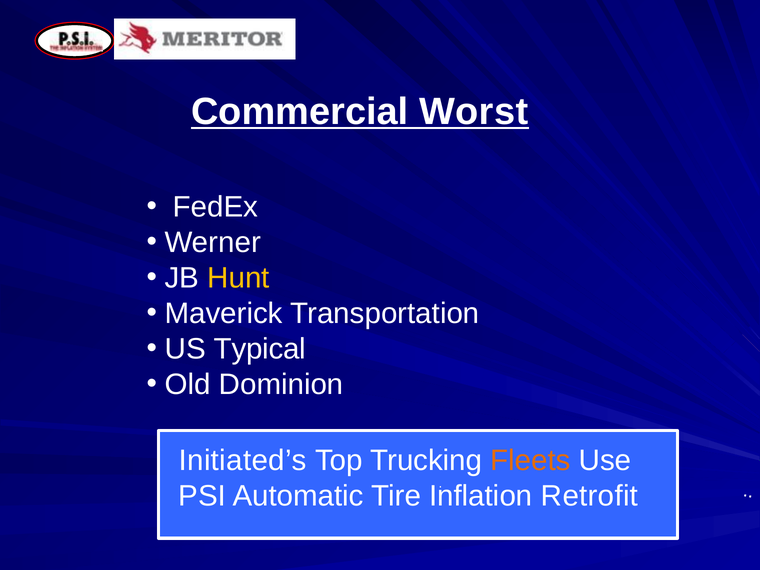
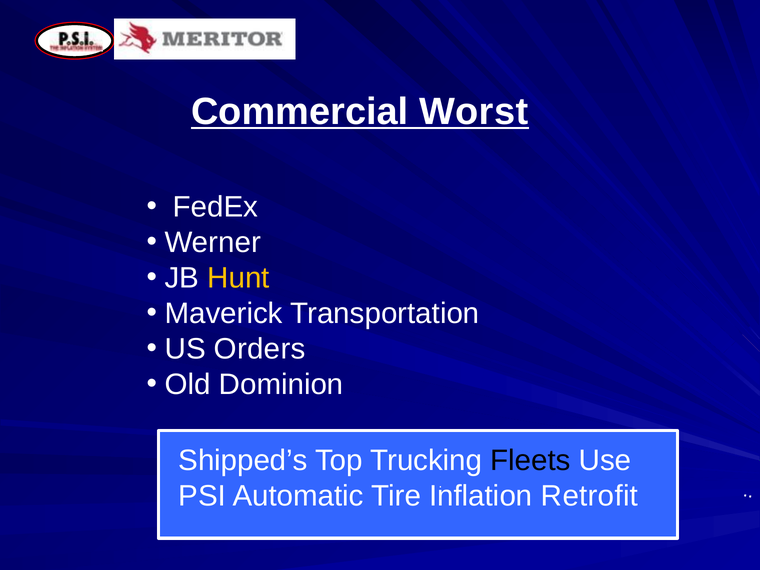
Typical: Typical -> Orders (260, 349)
Initiated’s: Initiated’s -> Shipped’s (243, 461)
Fleets colour: orange -> black (531, 461)
